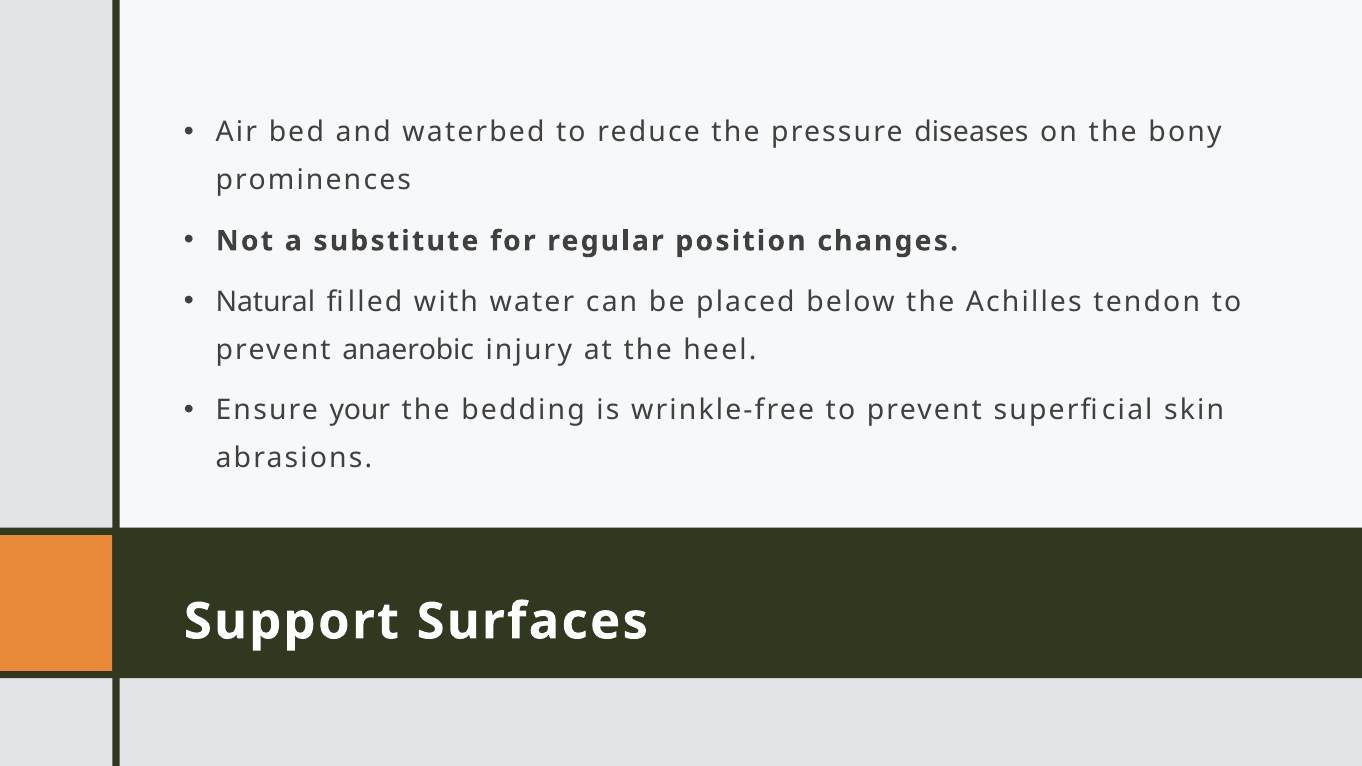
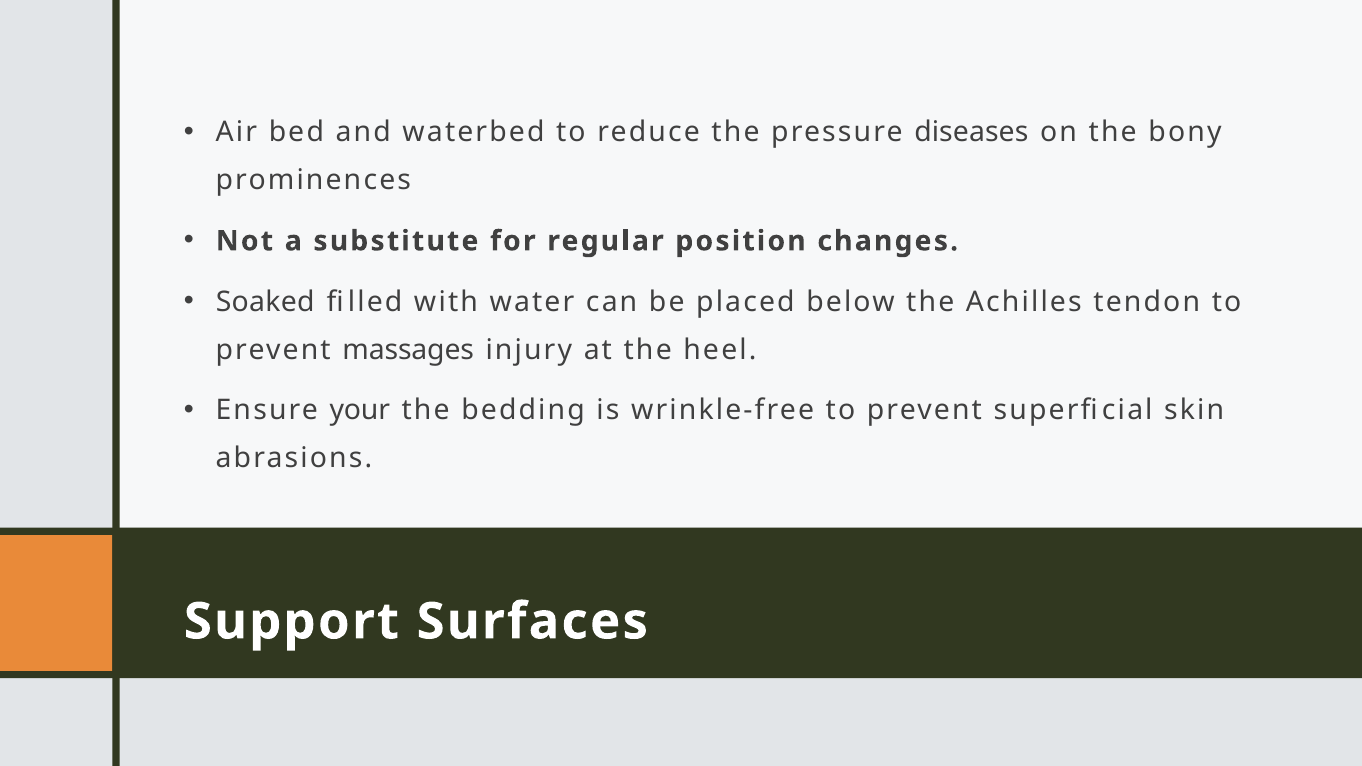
Natural: Natural -> Soaked (265, 302)
anaerobic: anaerobic -> massages (408, 350)
